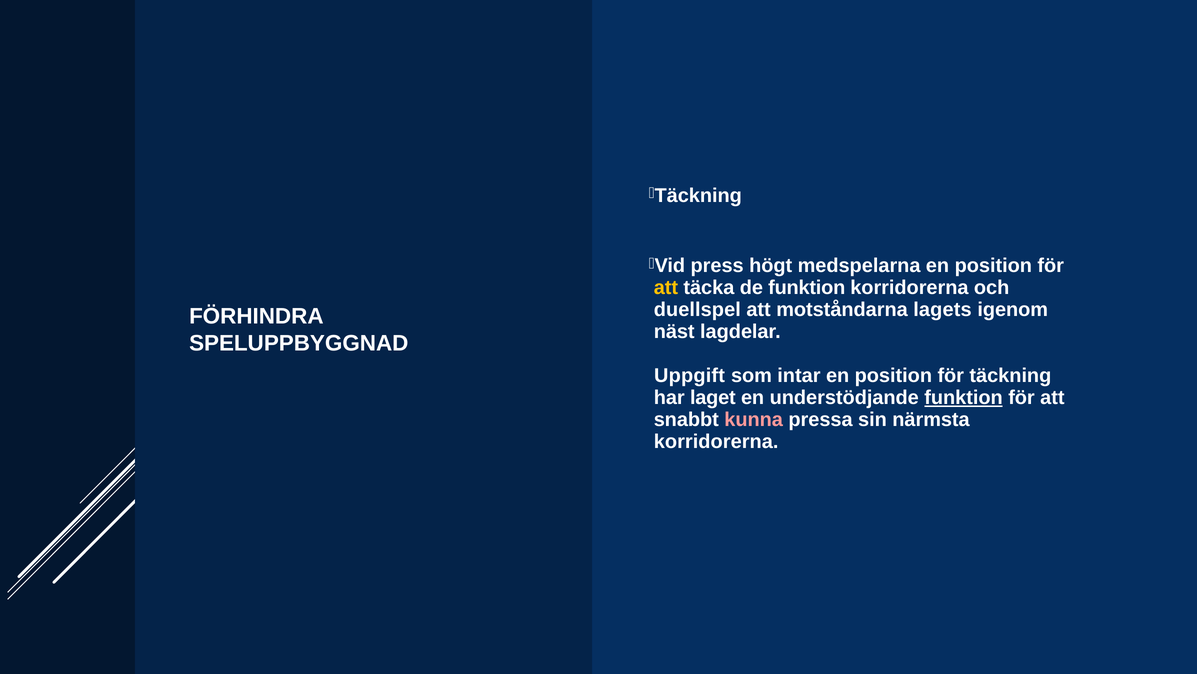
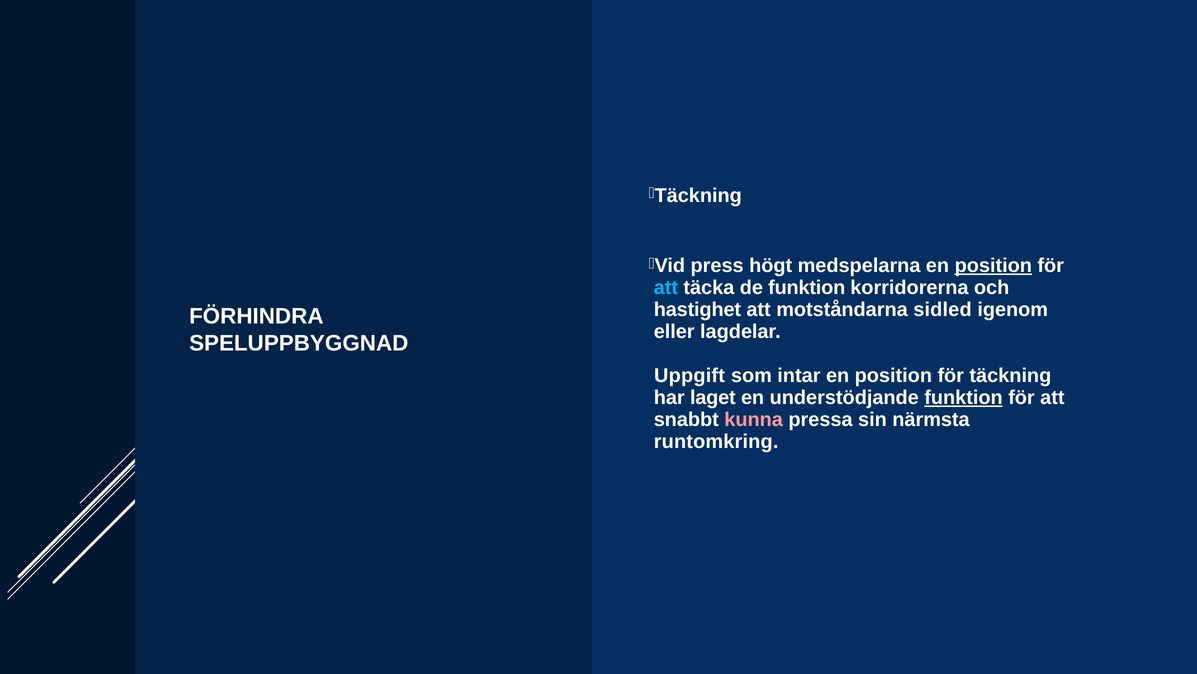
position underline: none -> present (993, 265)
att colour: yellow -> light blue (666, 287)
duellspel: duellspel -> hastighet (697, 309)
lagets: lagets -> sidled (942, 309)
näst: näst -> eller (674, 331)
korridorerna: korridorerna -> runtomkring (716, 441)
